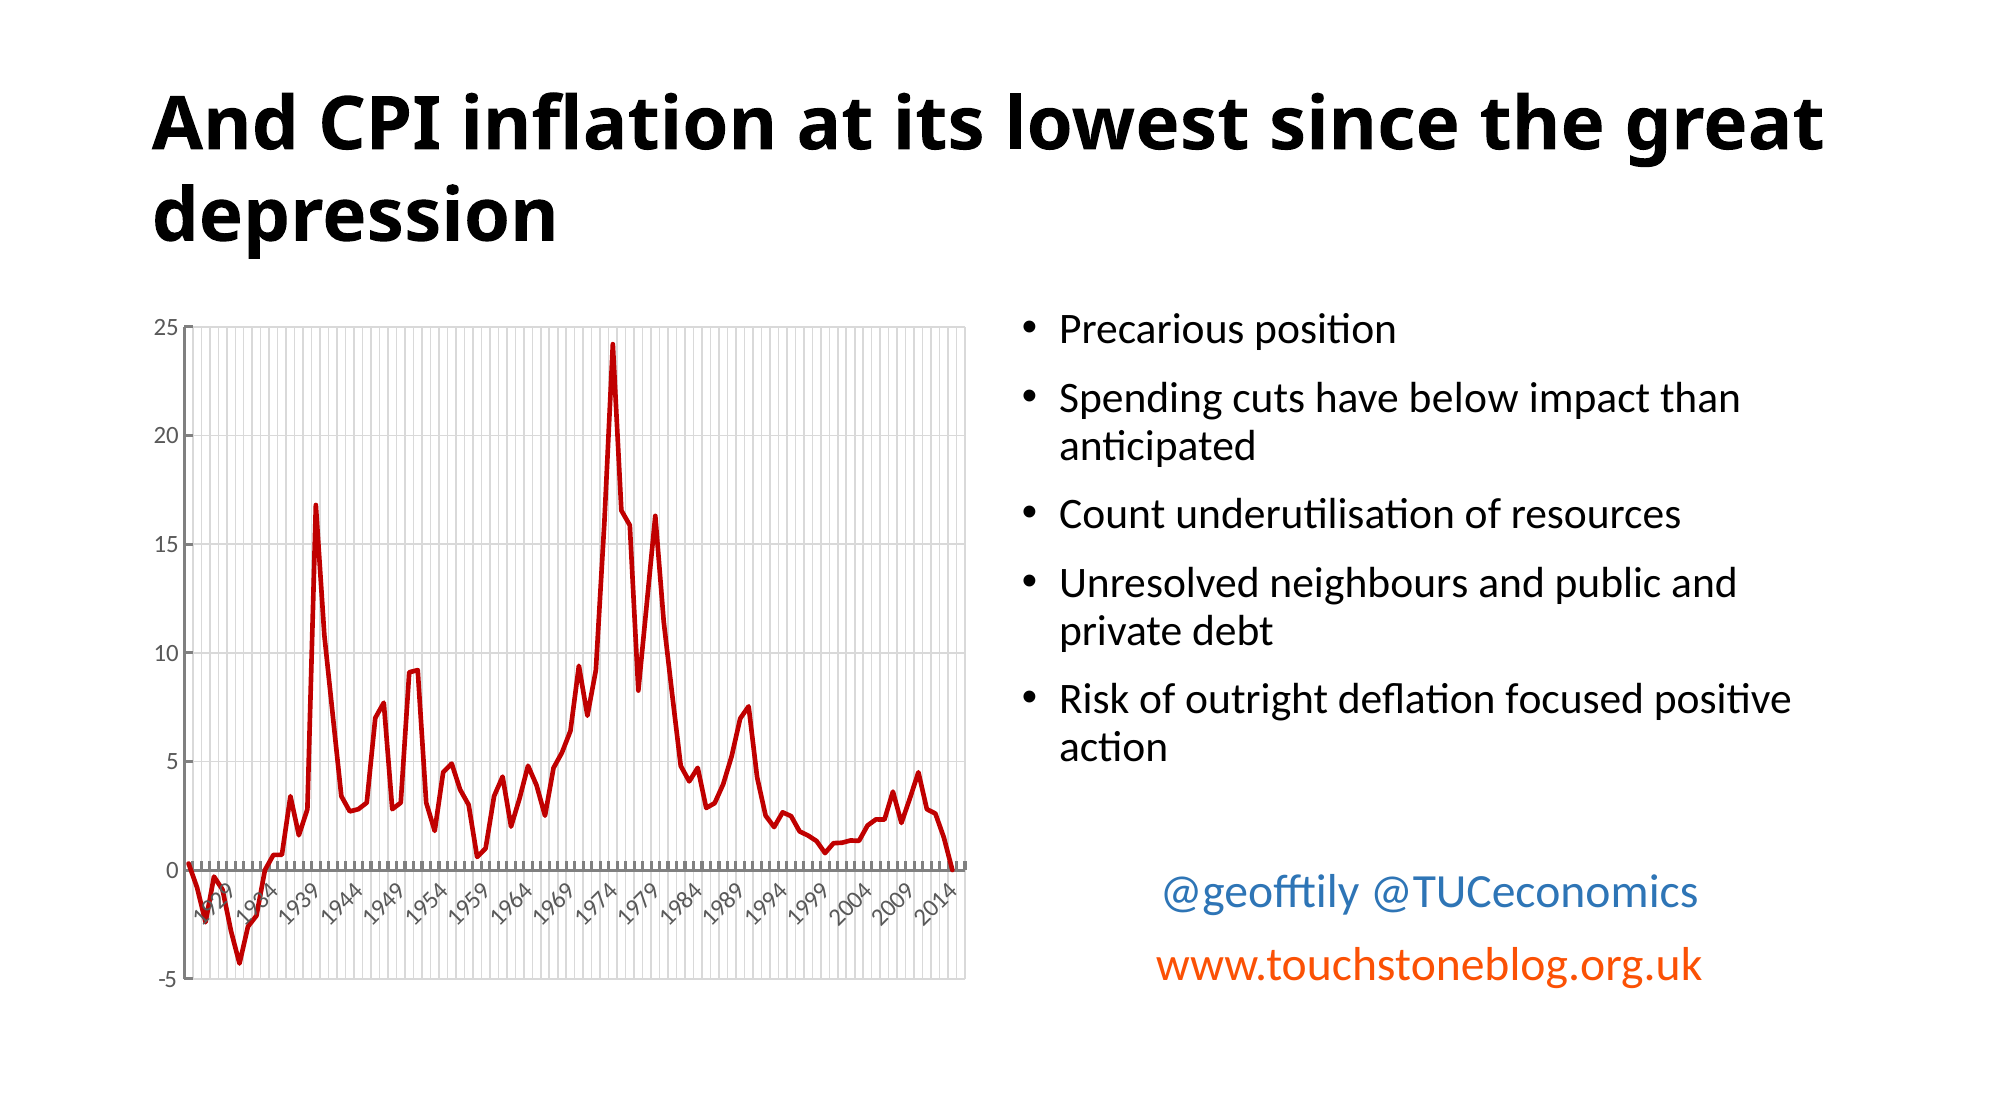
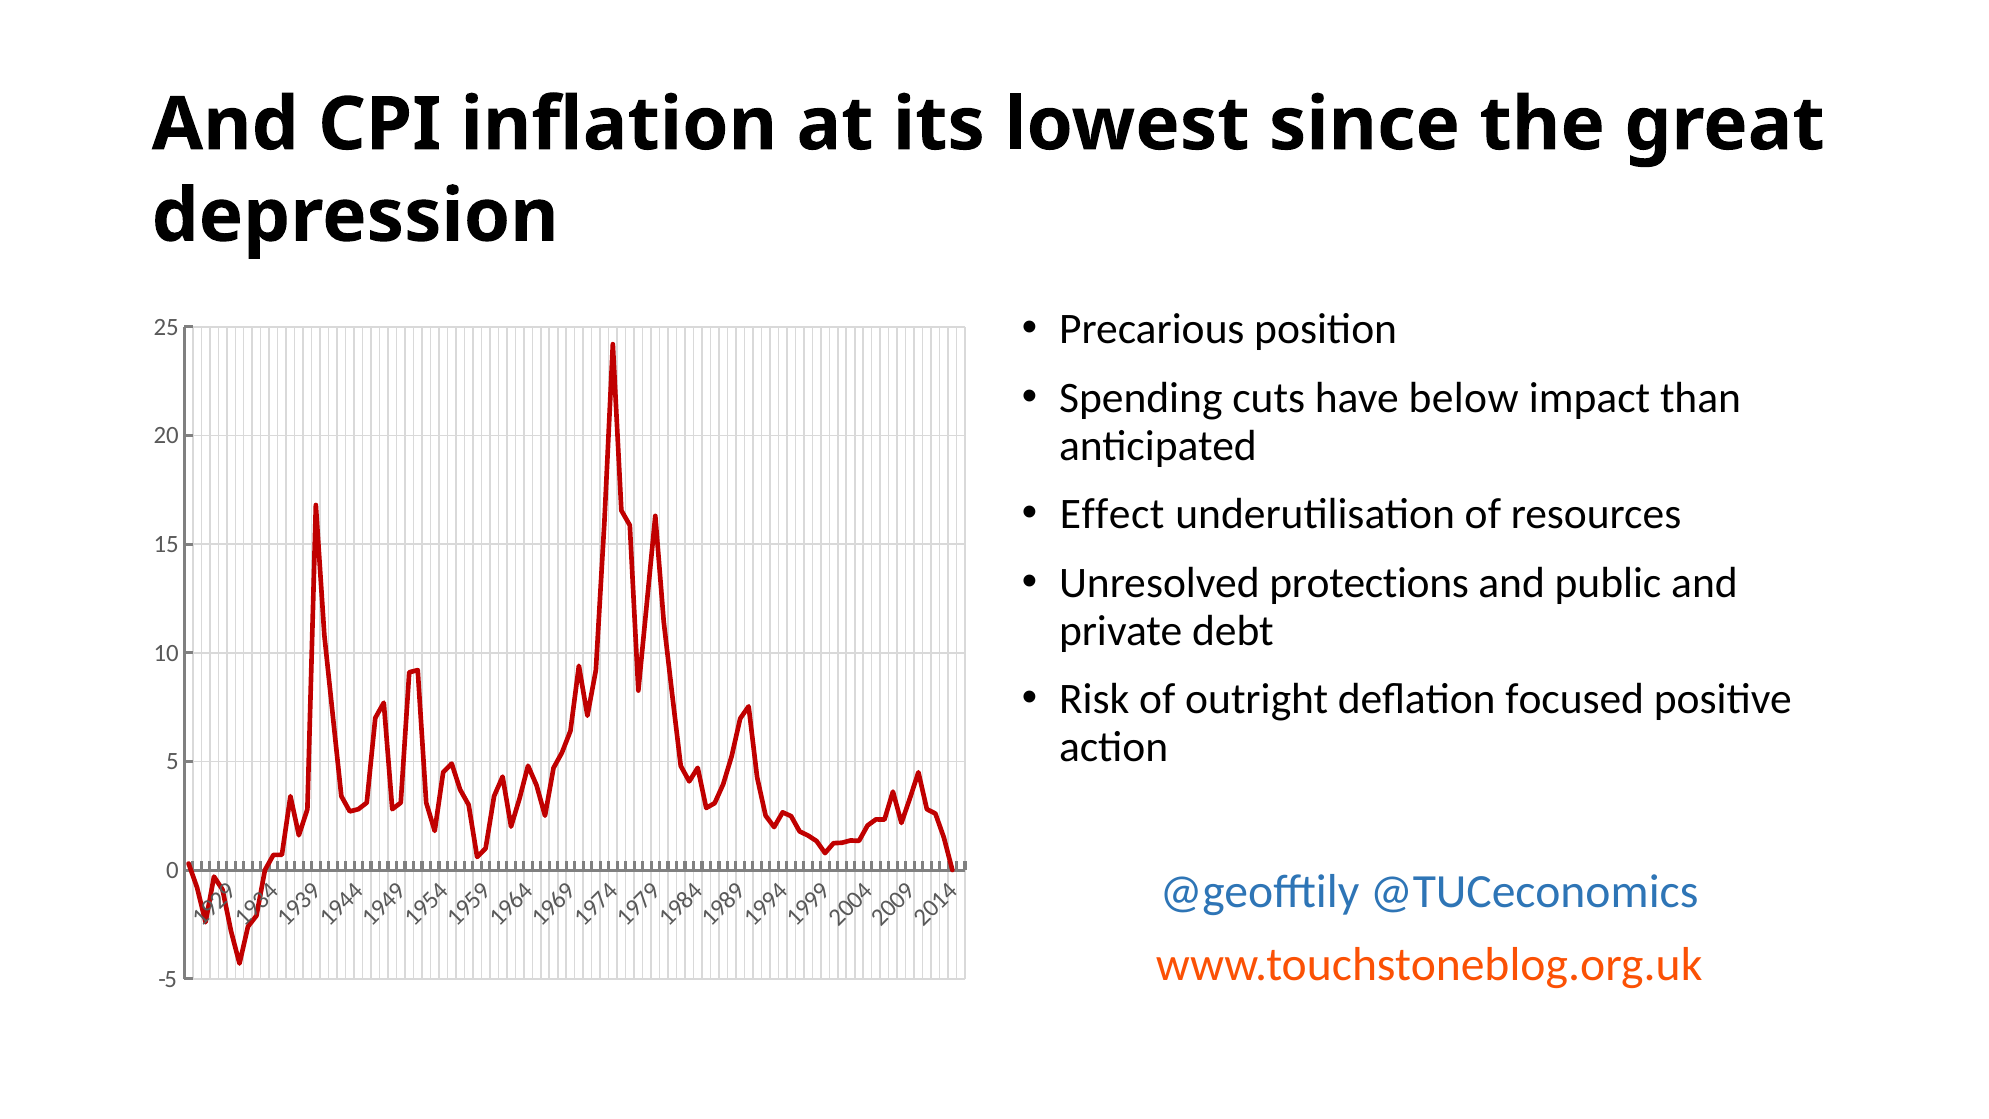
Count: Count -> Effect (1112, 514)
neighbours: neighbours -> protections (1369, 583)
